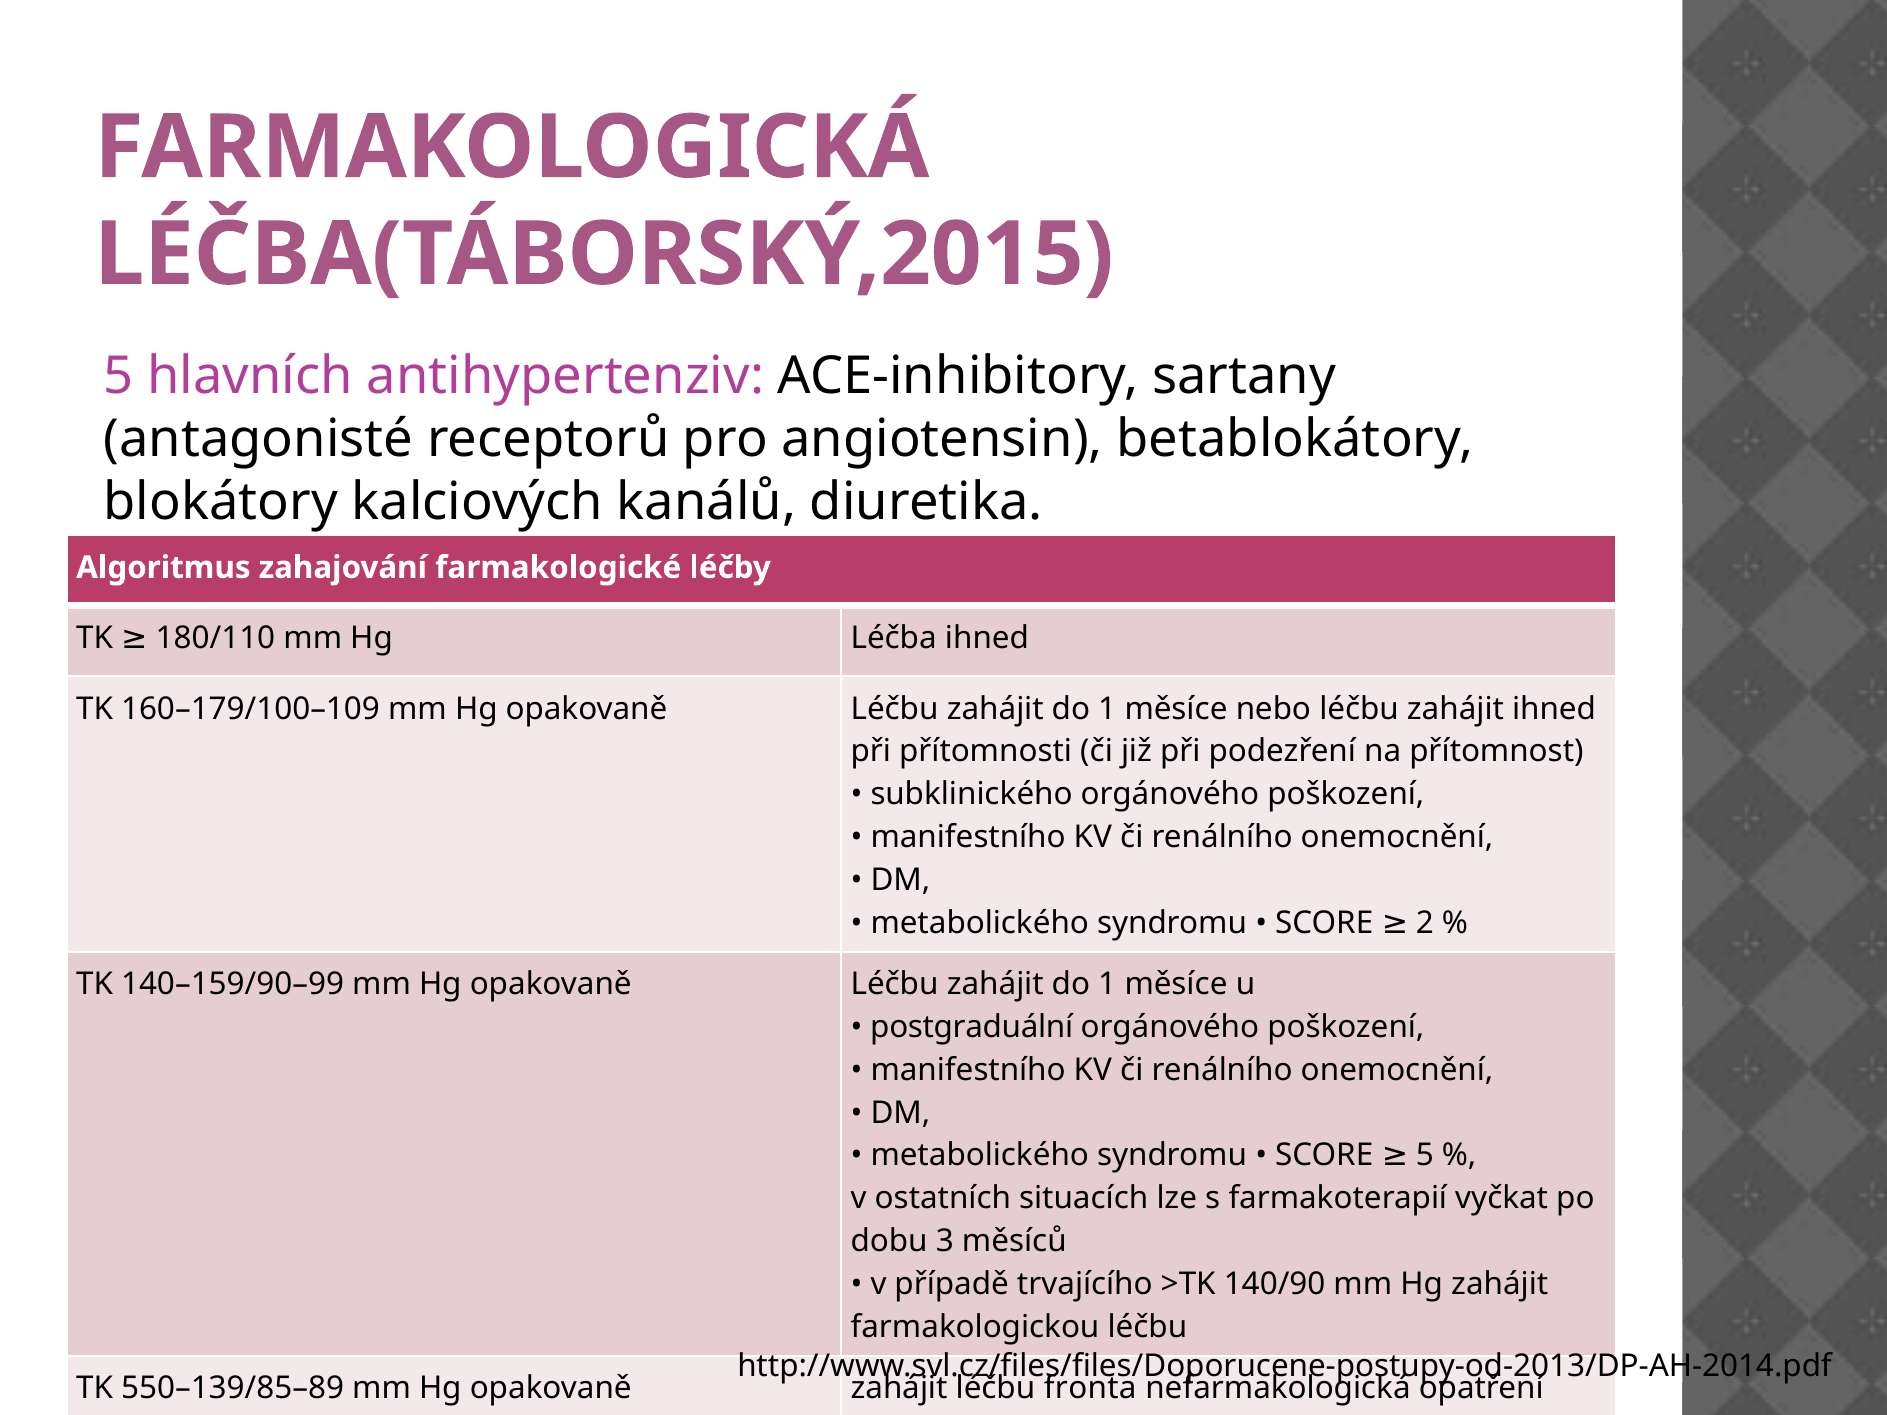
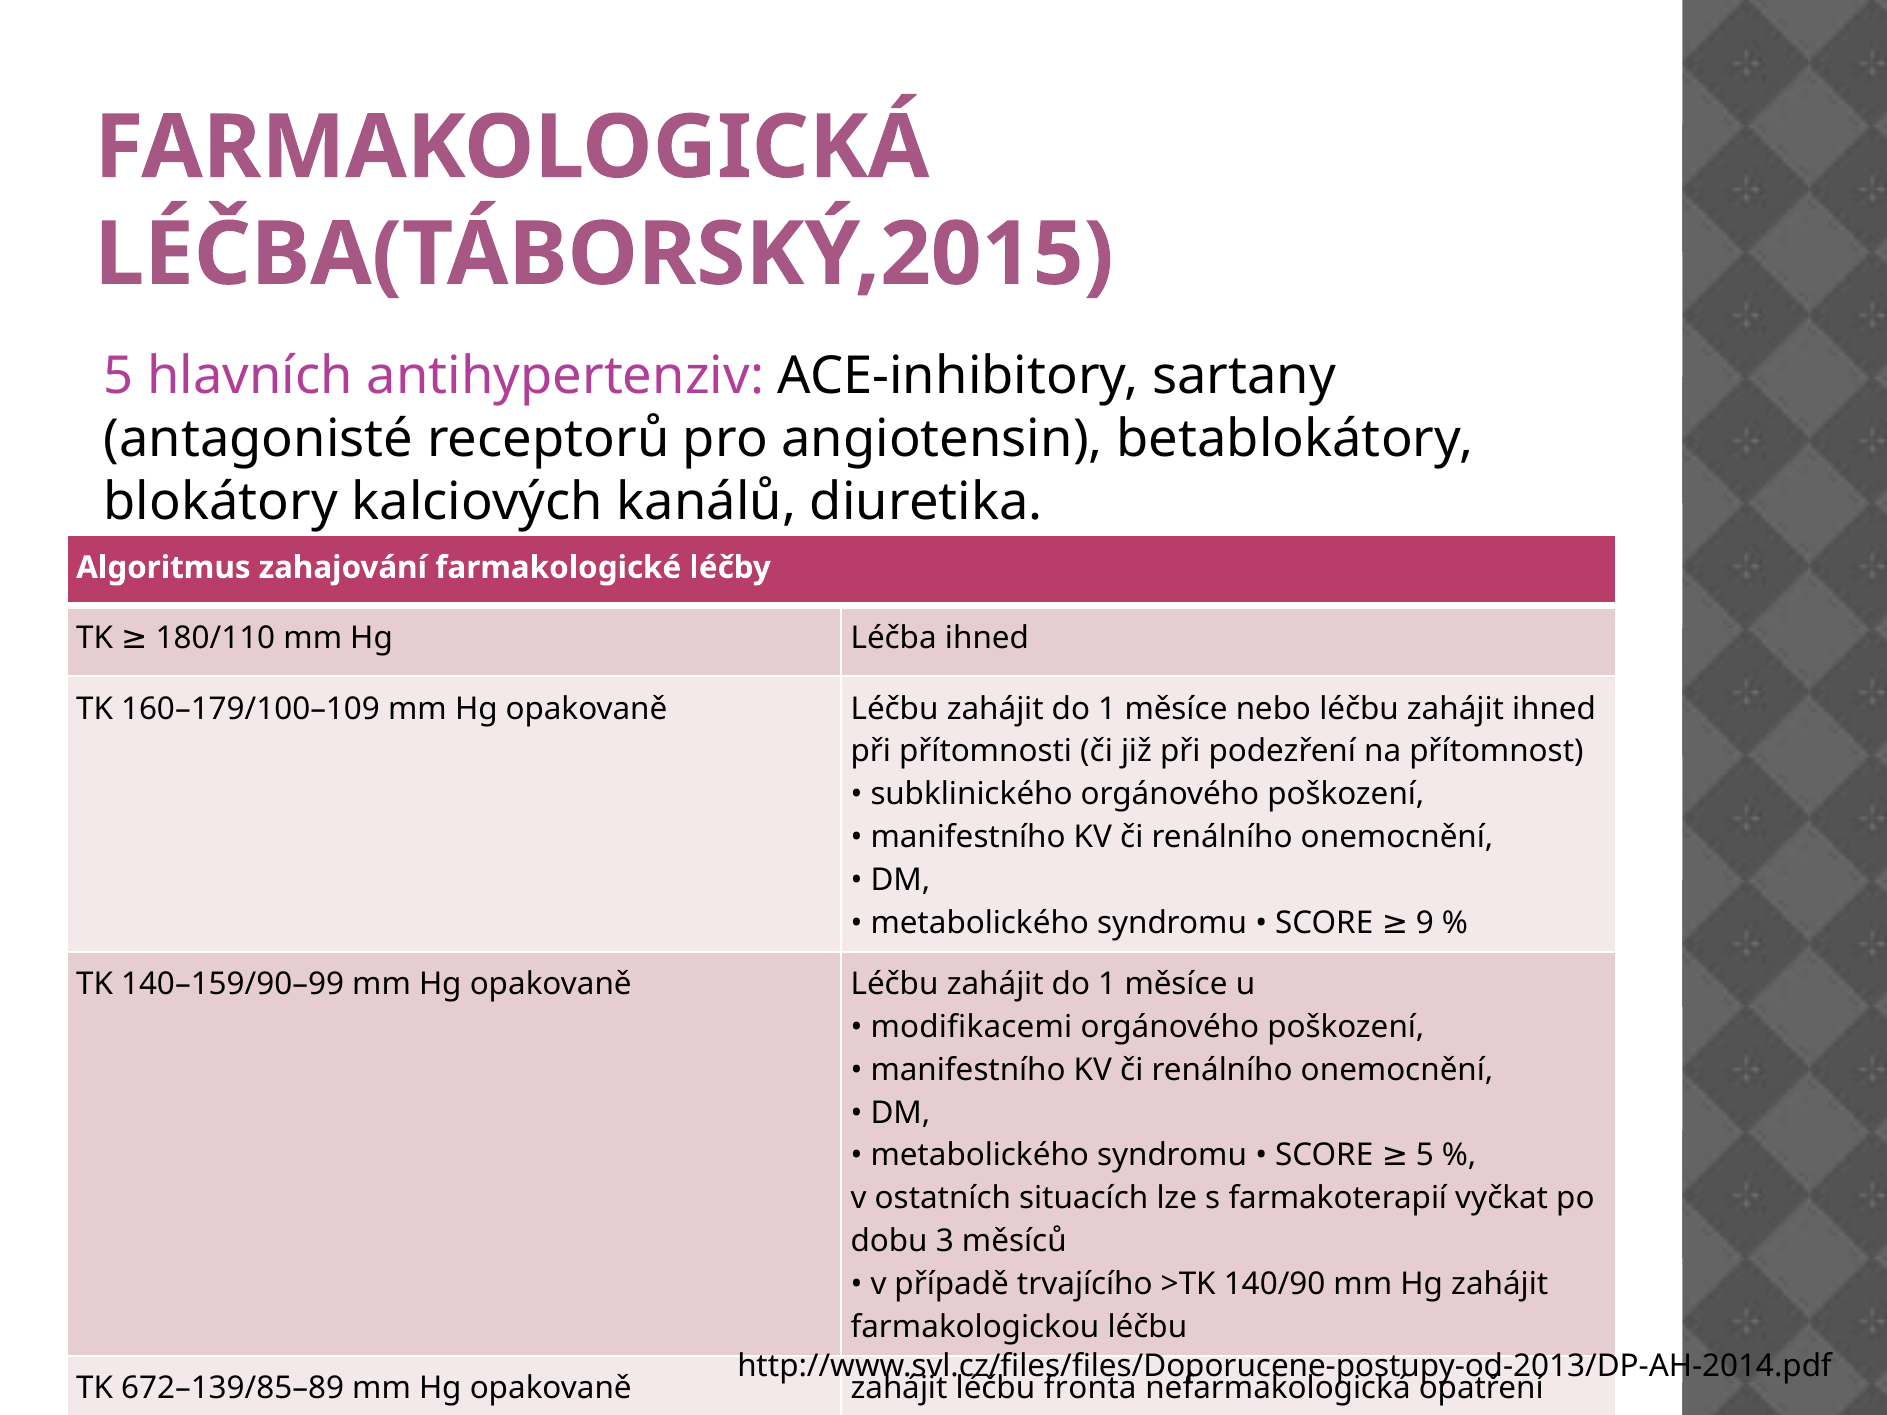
2: 2 -> 9 (1425, 923)
postgraduální: postgraduální -> modifikacemi (971, 1027)
550–139/85–89: 550–139/85–89 -> 672–139/85–89 (233, 1389)
